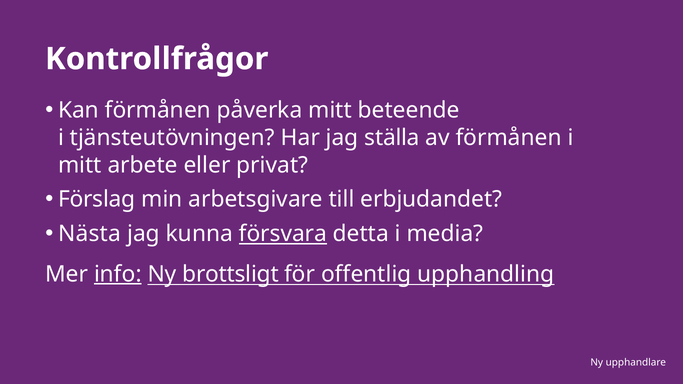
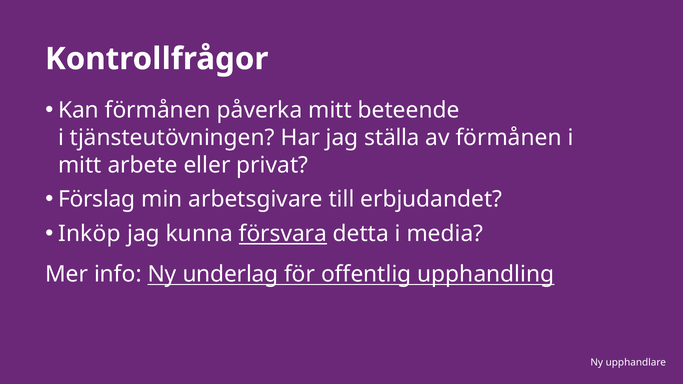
Nästa: Nästa -> Inköp (90, 234)
info underline: present -> none (118, 274)
brottsligt: brottsligt -> underlag (230, 274)
